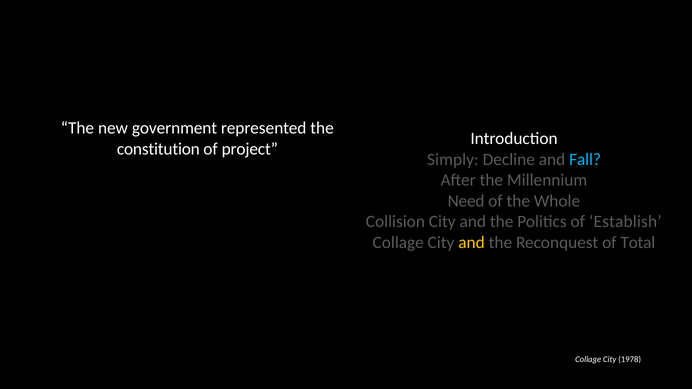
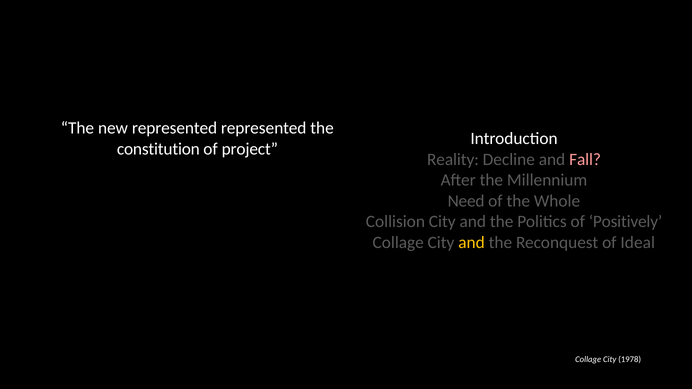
new government: government -> represented (175, 128)
Simply: Simply -> Reality (453, 160)
Fall colour: light blue -> pink (585, 160)
Establish: Establish -> Positively (626, 222)
Total: Total -> Ideal (638, 243)
